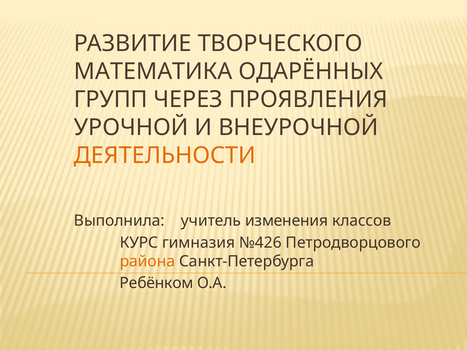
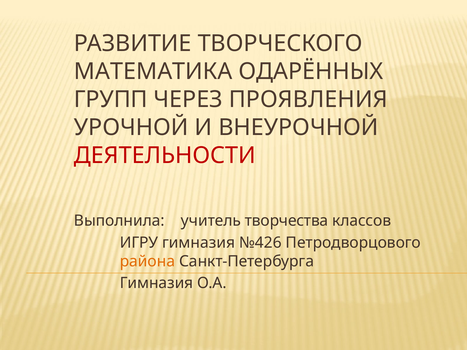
ДЕЯТЕЛЬНОСТИ colour: orange -> red (165, 156)
изменения: изменения -> творчества (287, 221)
КУРС: КУРС -> ИГРУ (139, 243)
Ребёнком: Ребёнком -> Гимназия (157, 283)
